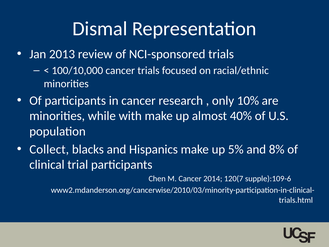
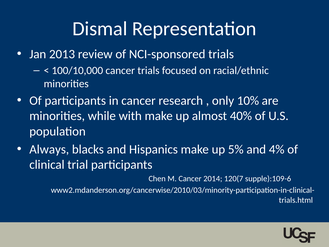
Collect: Collect -> Always (49, 149)
8%: 8% -> 4% (277, 149)
